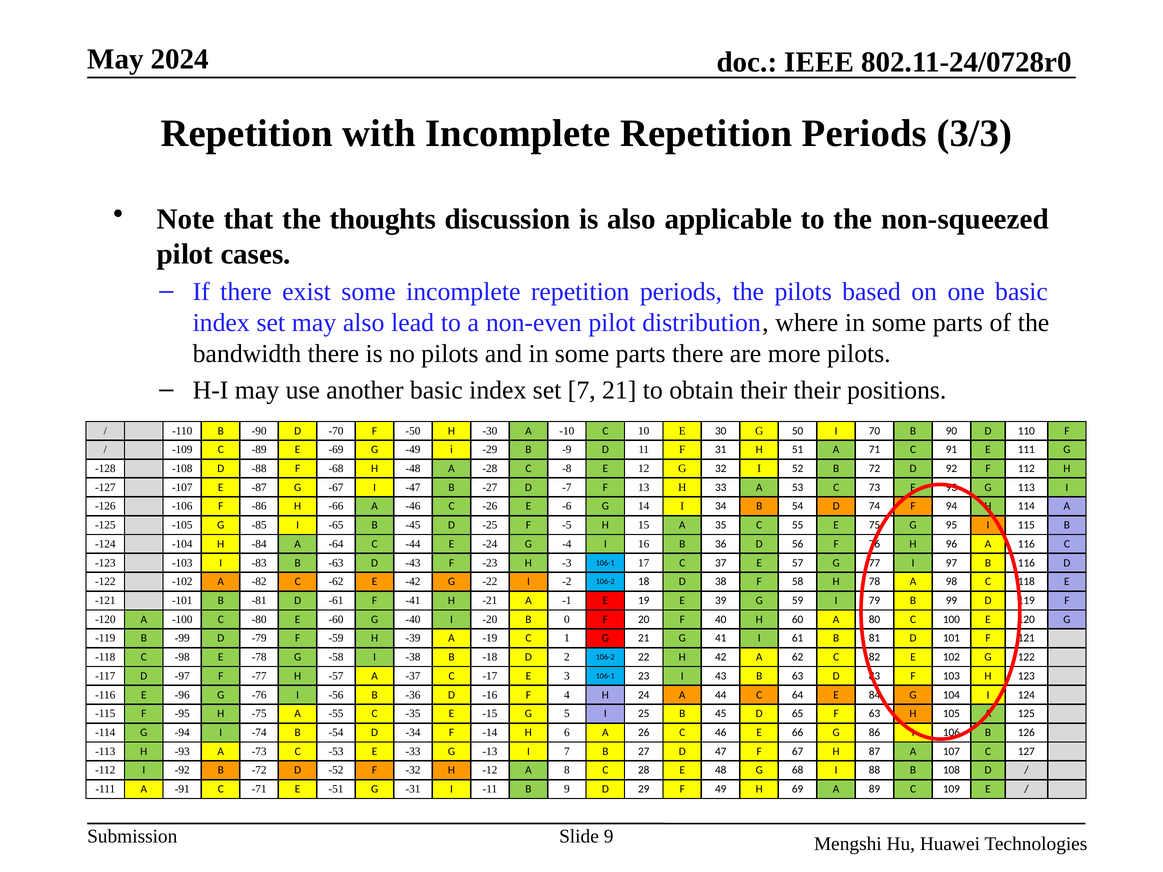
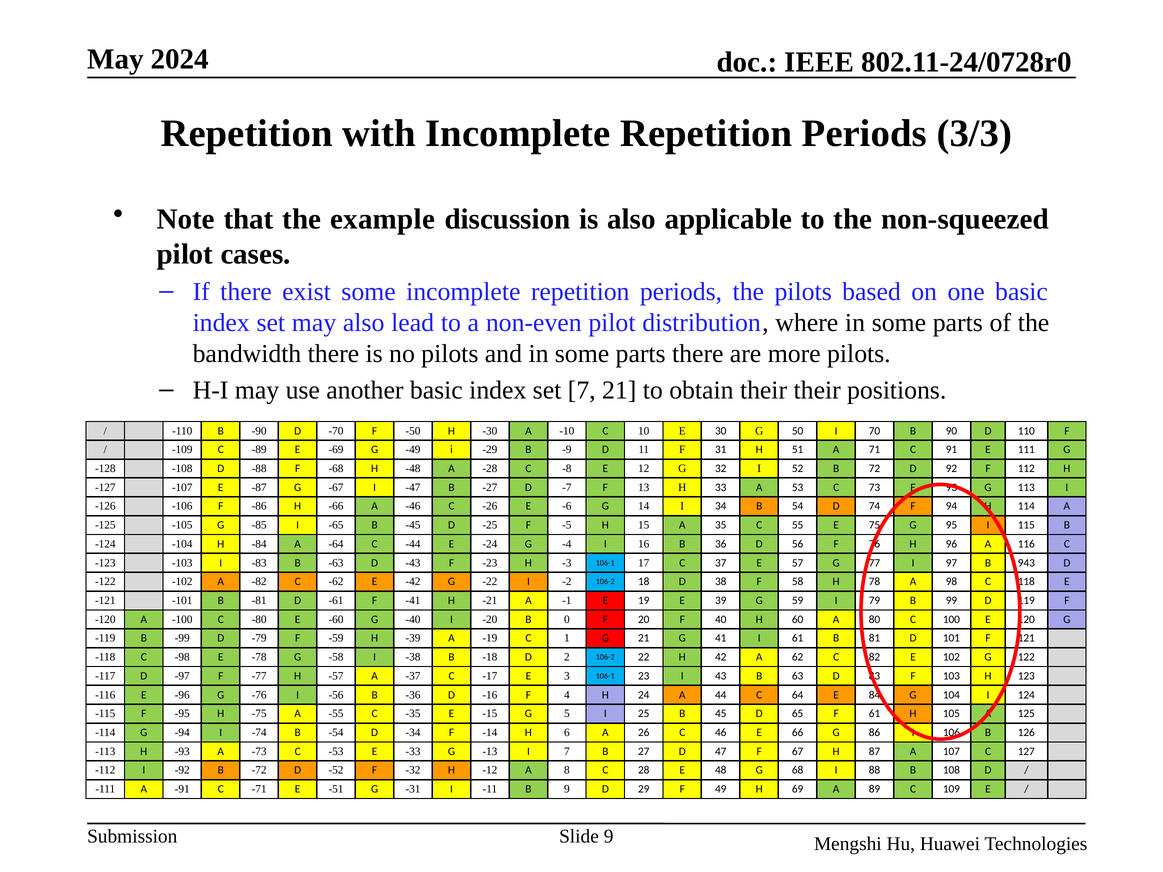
thoughts: thoughts -> example (383, 219)
B 116: 116 -> 943 (1026, 563)
F 63: 63 -> 61 (875, 714)
